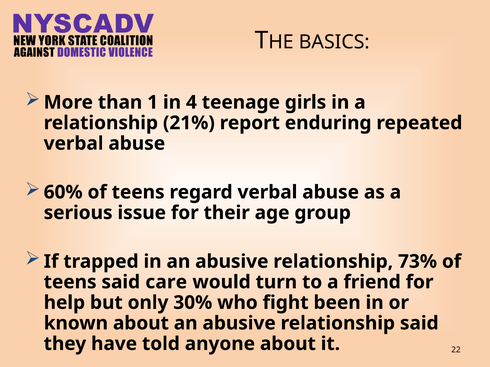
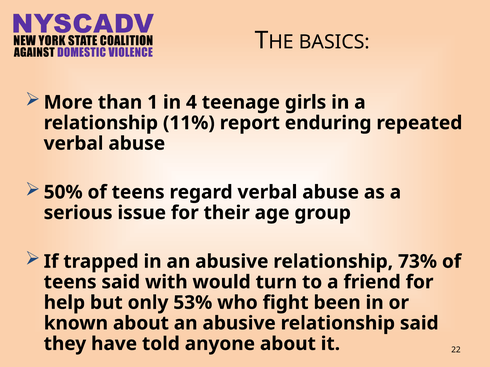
21%: 21% -> 11% (189, 123)
60%: 60% -> 50% (63, 192)
care: care -> with (166, 282)
30%: 30% -> 53% (193, 303)
